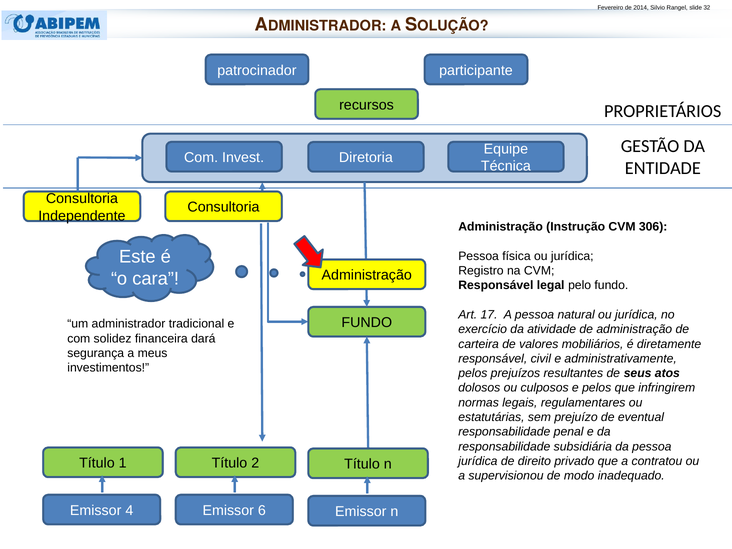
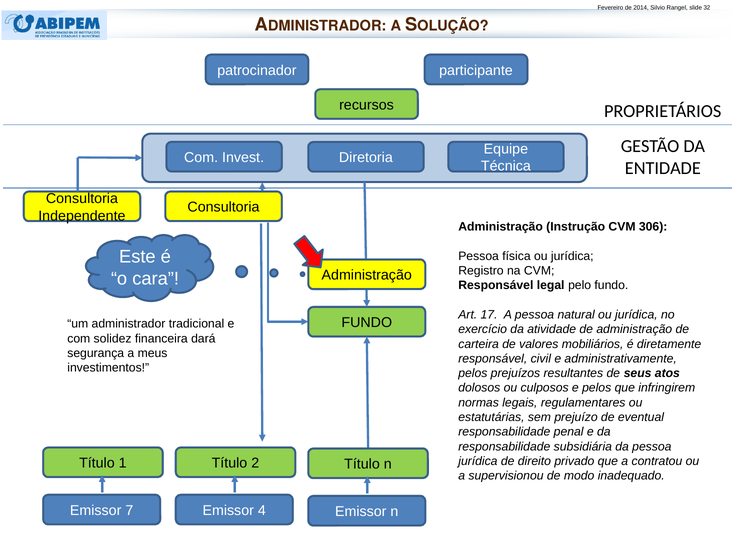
4: 4 -> 7 (129, 510)
6: 6 -> 4 (262, 510)
